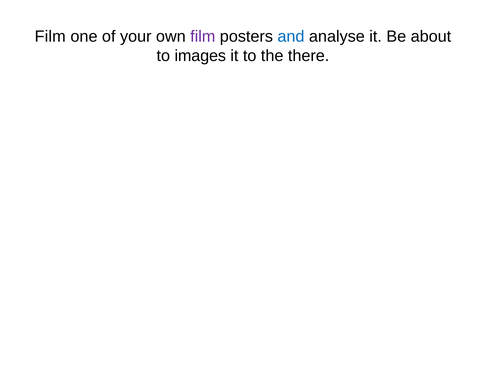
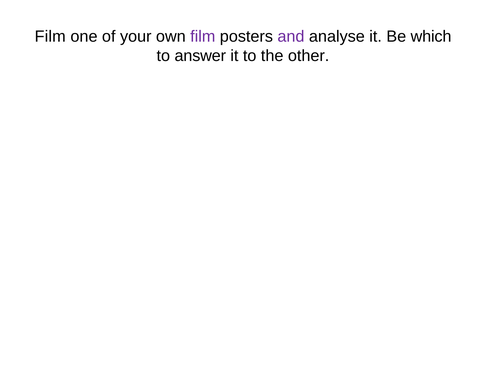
and colour: blue -> purple (291, 36)
about: about -> which (431, 36)
images: images -> answer (200, 56)
there: there -> other (309, 56)
